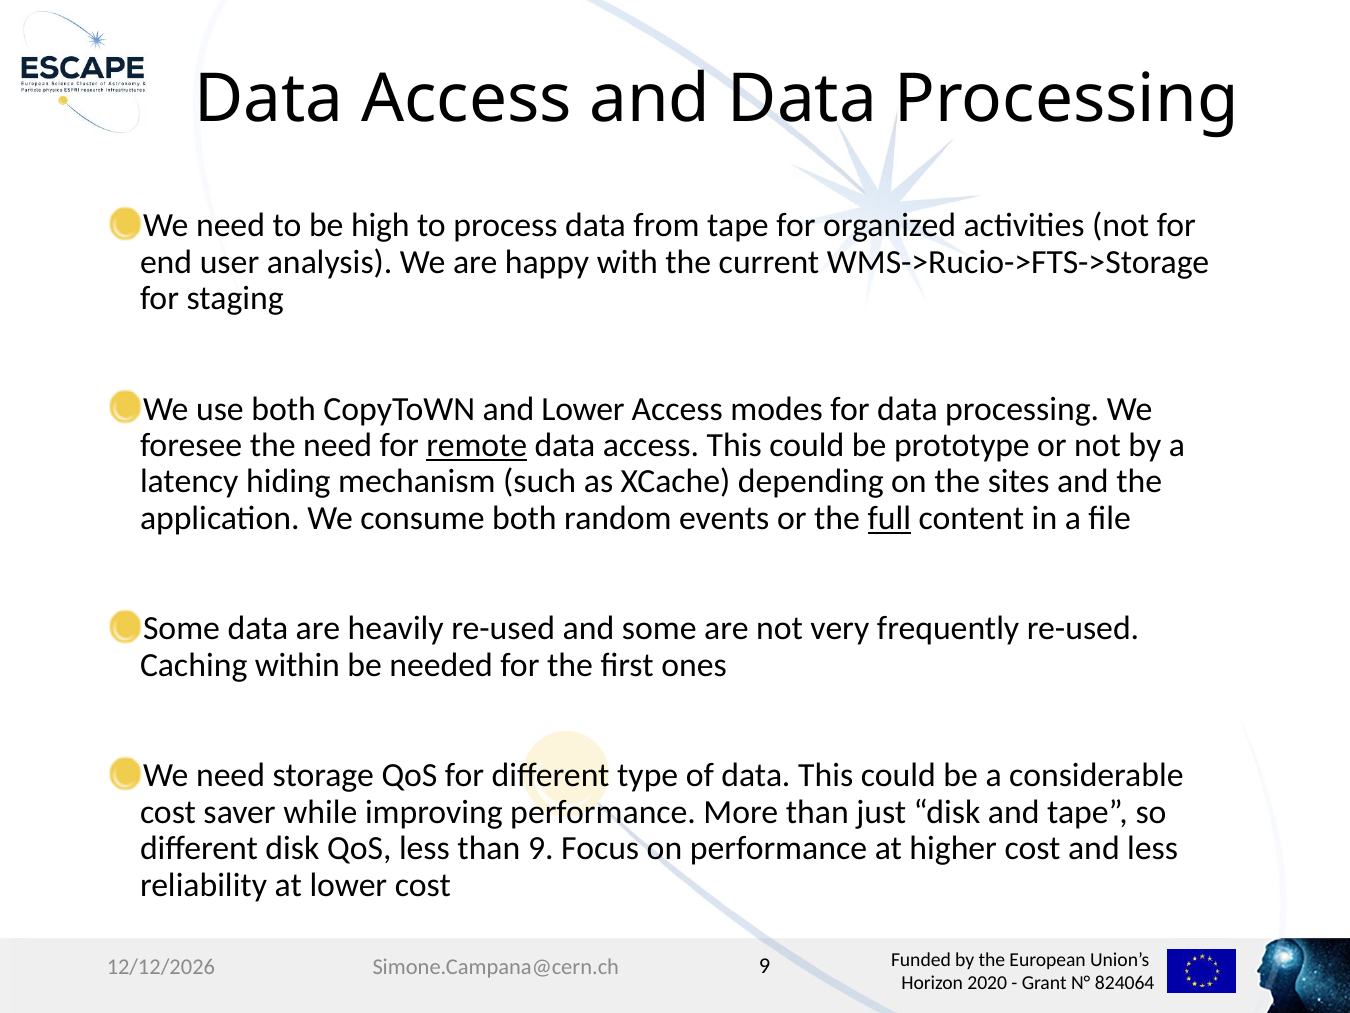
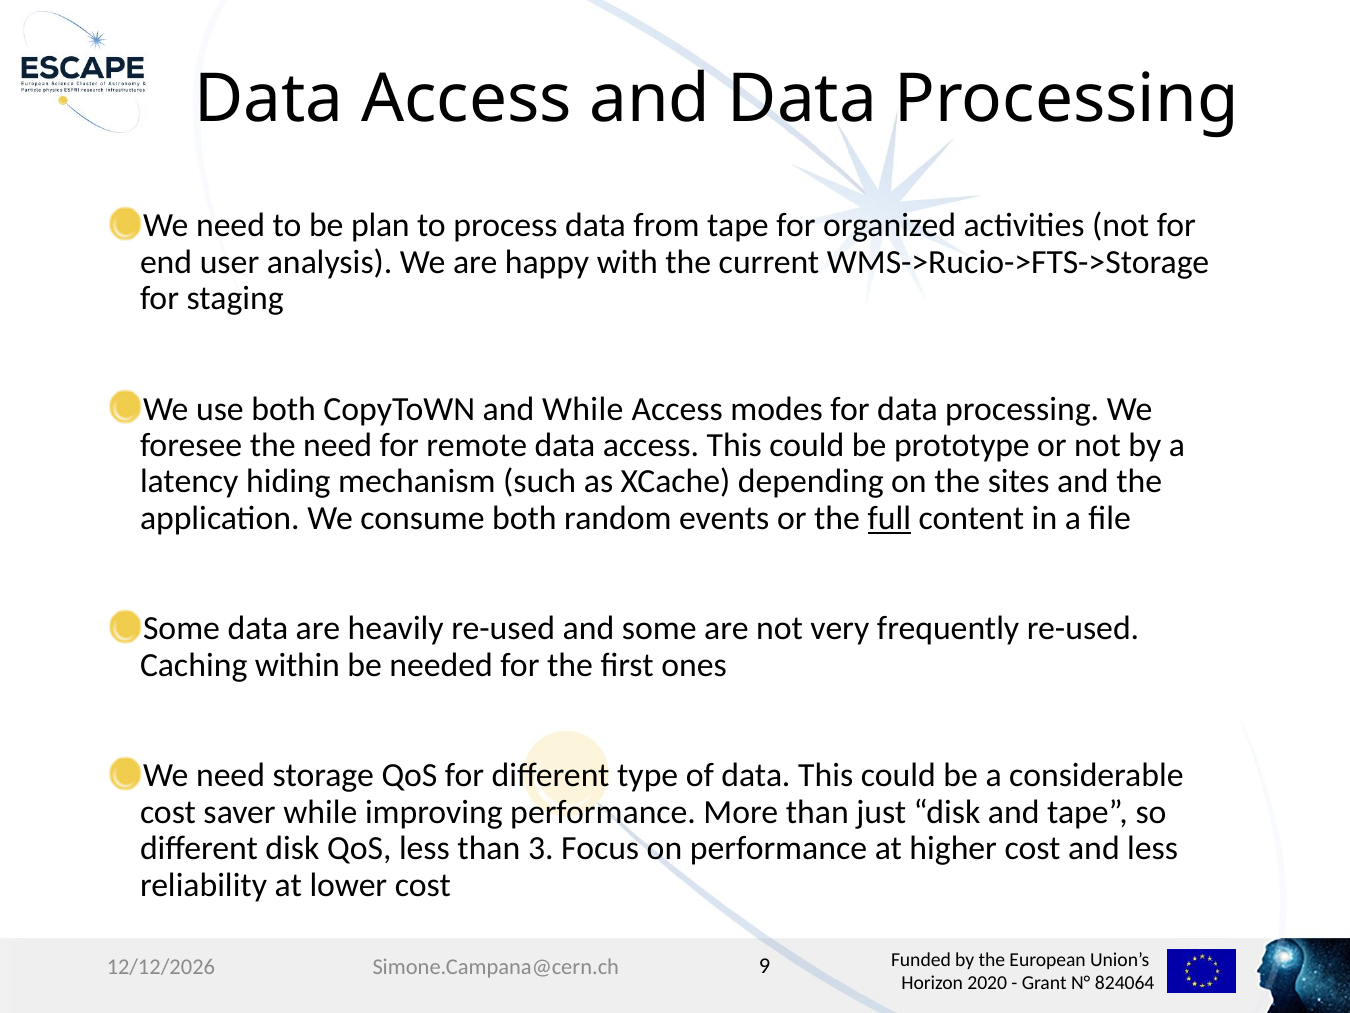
high: high -> plan (380, 225)
and Lower: Lower -> While (583, 409)
remote underline: present -> none (477, 445)
than 9: 9 -> 3 (541, 848)
